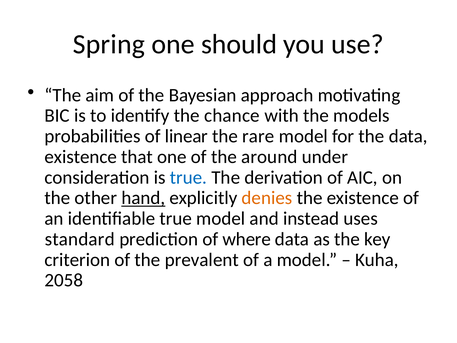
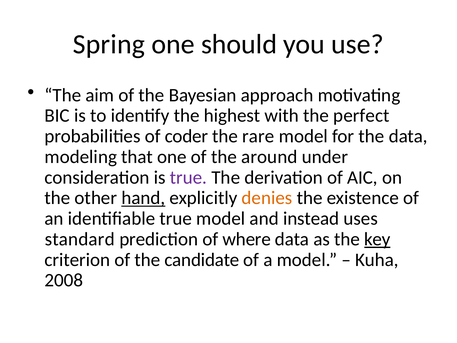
chance: chance -> highest (232, 116)
models: models -> perfect (361, 116)
linear: linear -> coder (186, 136)
existence: existence -> modeling (81, 157)
true colour: blue -> purple (188, 177)
key underline: none -> present (377, 239)
prevalent: prevalent -> candidate (202, 260)
2058: 2058 -> 2008 (64, 280)
